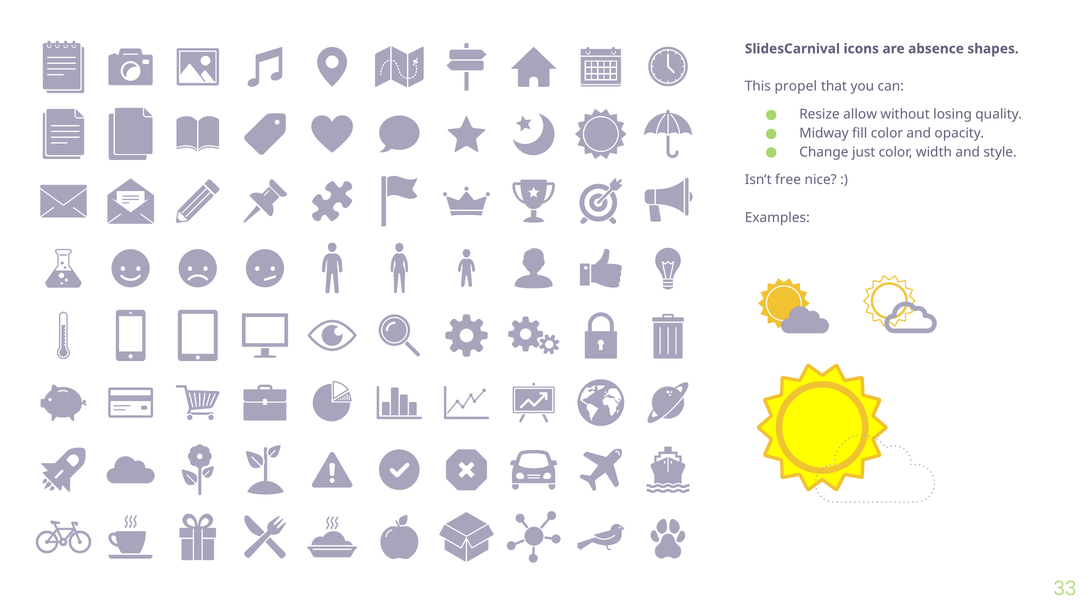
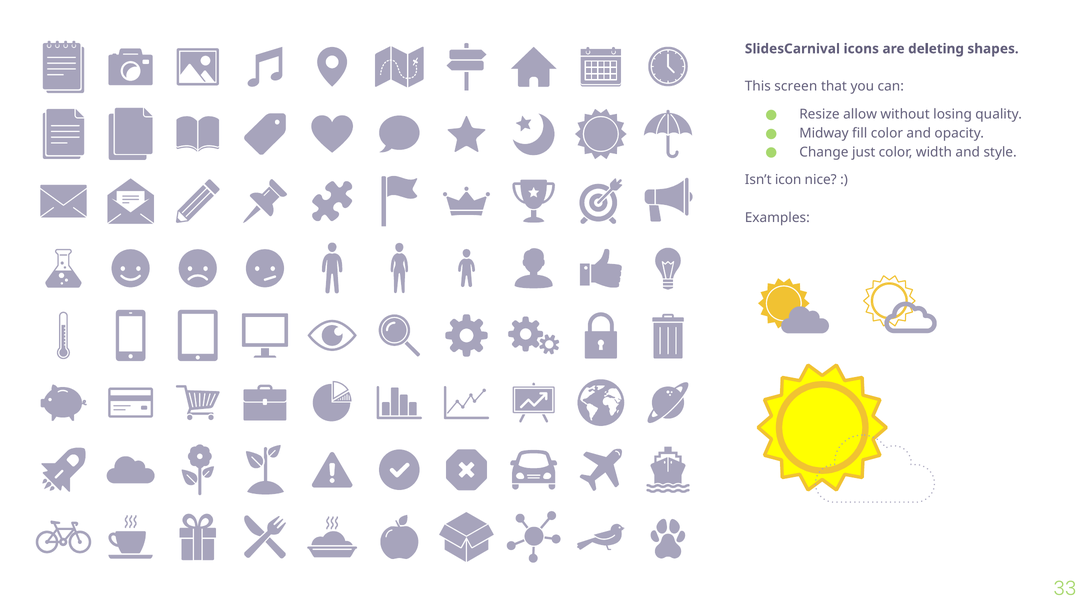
absence: absence -> deleting (936, 49)
propel: propel -> screen (796, 86)
free: free -> icon (788, 180)
